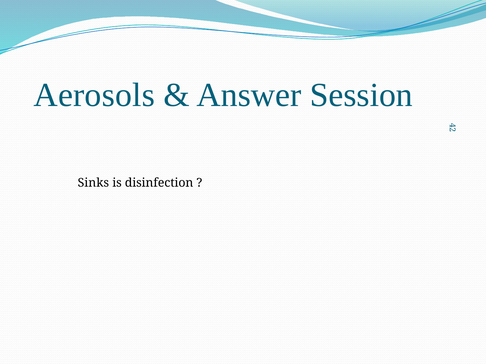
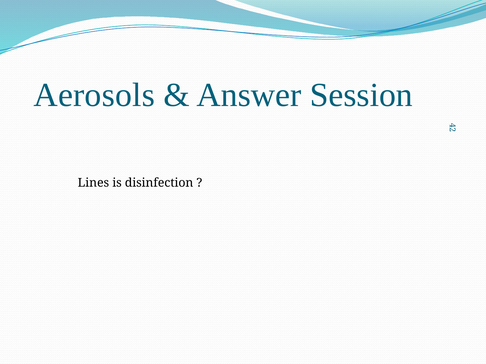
Sinks: Sinks -> Lines (93, 183)
